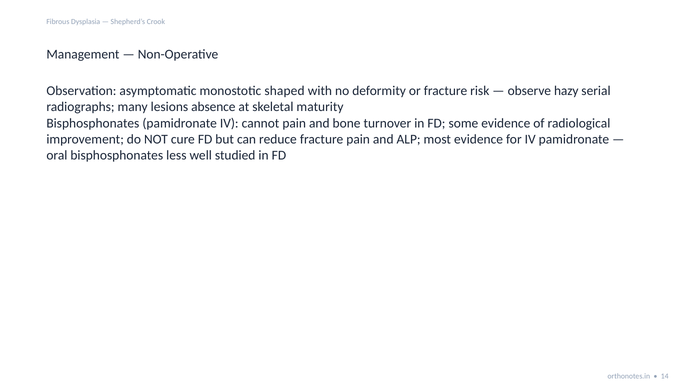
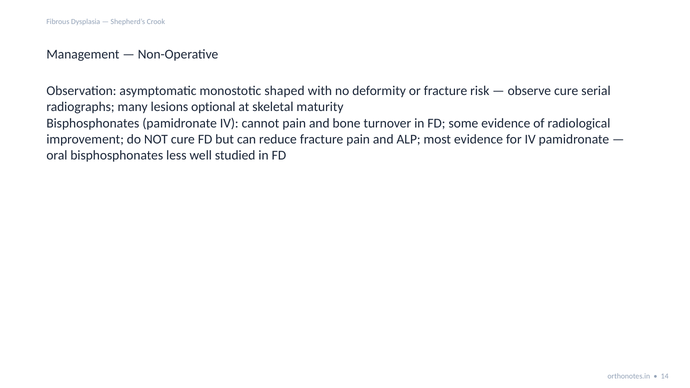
observe hazy: hazy -> cure (566, 91)
absence: absence -> optional (213, 107)
